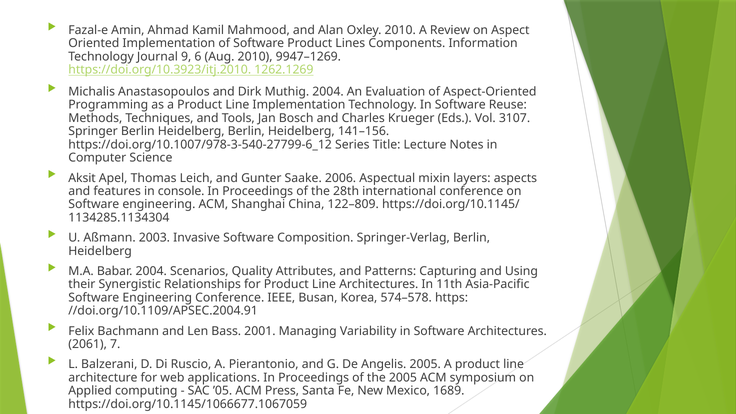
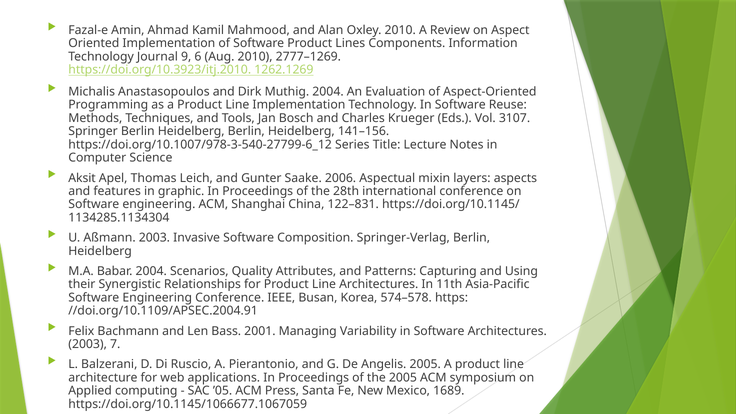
9947–1269: 9947–1269 -> 2777–1269 (308, 57)
console: console -> graphic (181, 191)
122–809: 122–809 -> 122–831 (353, 204)
2061: 2061 -> 2003 (88, 344)
